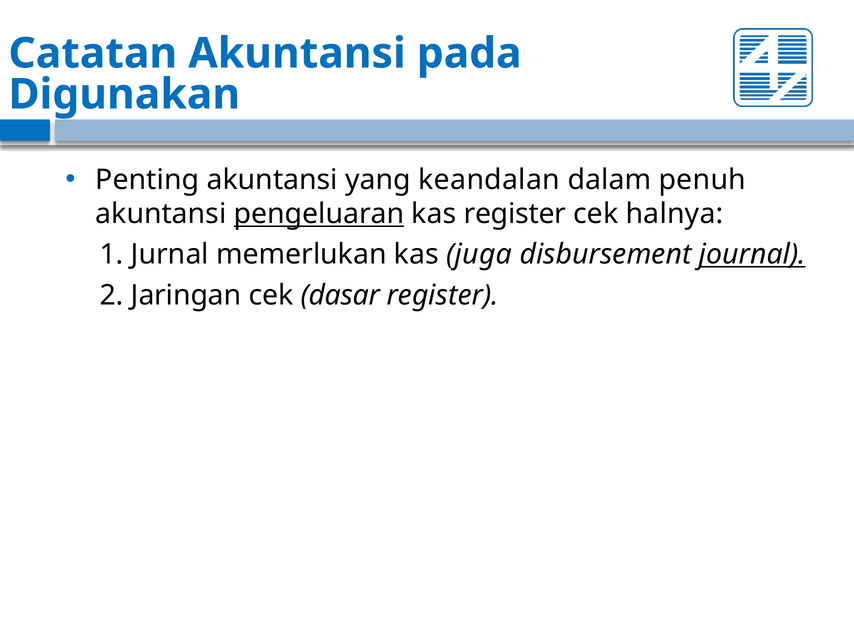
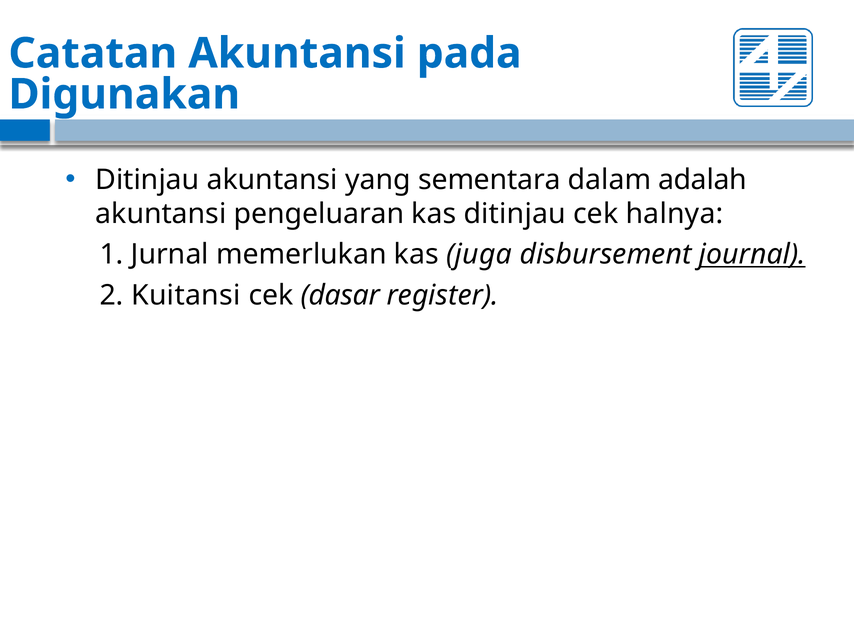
Penting: Penting -> Ditinjau (147, 180)
keandalan: keandalan -> sementara (489, 180)
penuh: penuh -> adalah (703, 180)
pengeluaran underline: present -> none (319, 214)
kas register: register -> ditinjau (515, 214)
Jaringan: Jaringan -> Kuitansi (186, 295)
